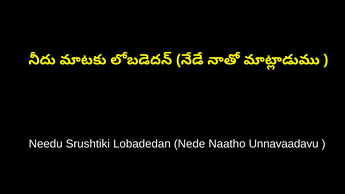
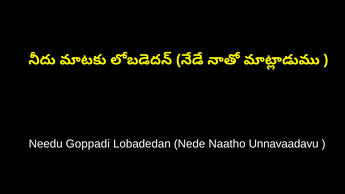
Srushtiki: Srushtiki -> Goppadi (88, 144)
